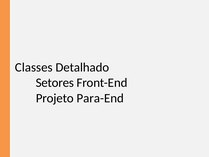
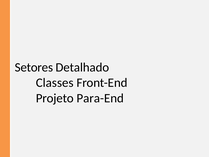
Classes: Classes -> Setores (34, 67)
Setores: Setores -> Classes (55, 83)
